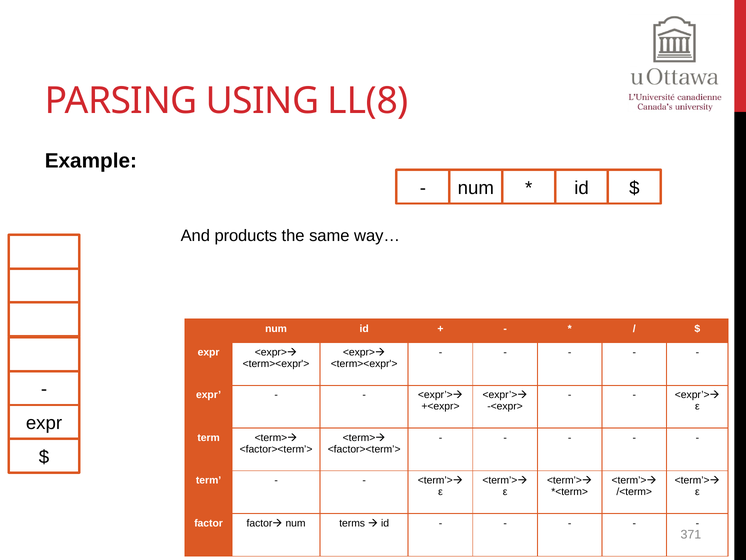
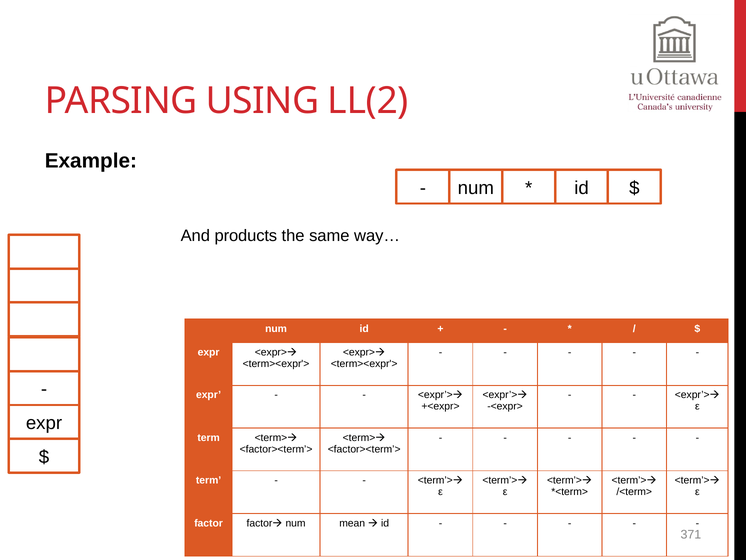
LL(8: LL(8 -> LL(2 (368, 101)
terms: terms -> mean (352, 523)
